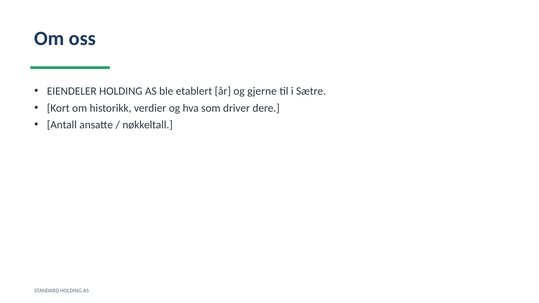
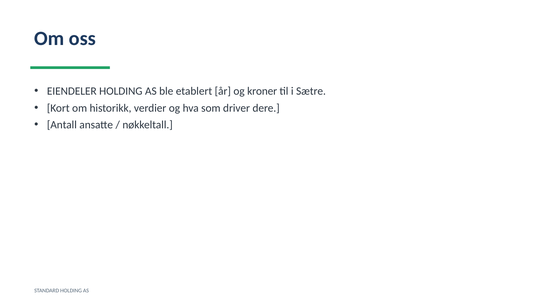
gjerne: gjerne -> kroner (262, 91)
